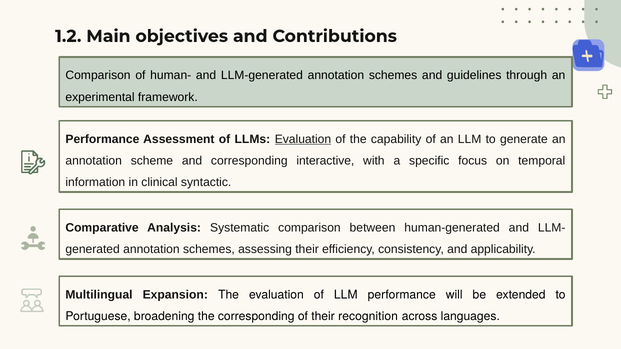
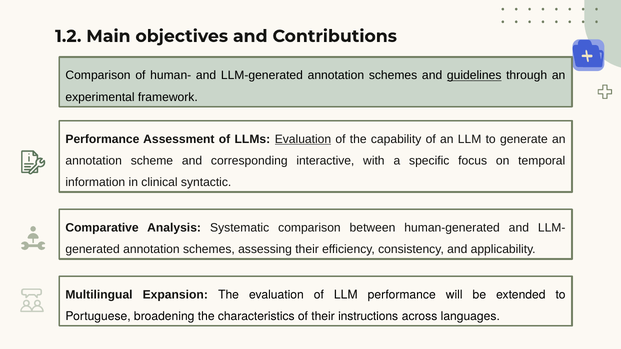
guidelines underline: none -> present (474, 76)
the corresponding: corresponding -> characteristics (256, 317)
recognition: recognition -> instructions (368, 317)
